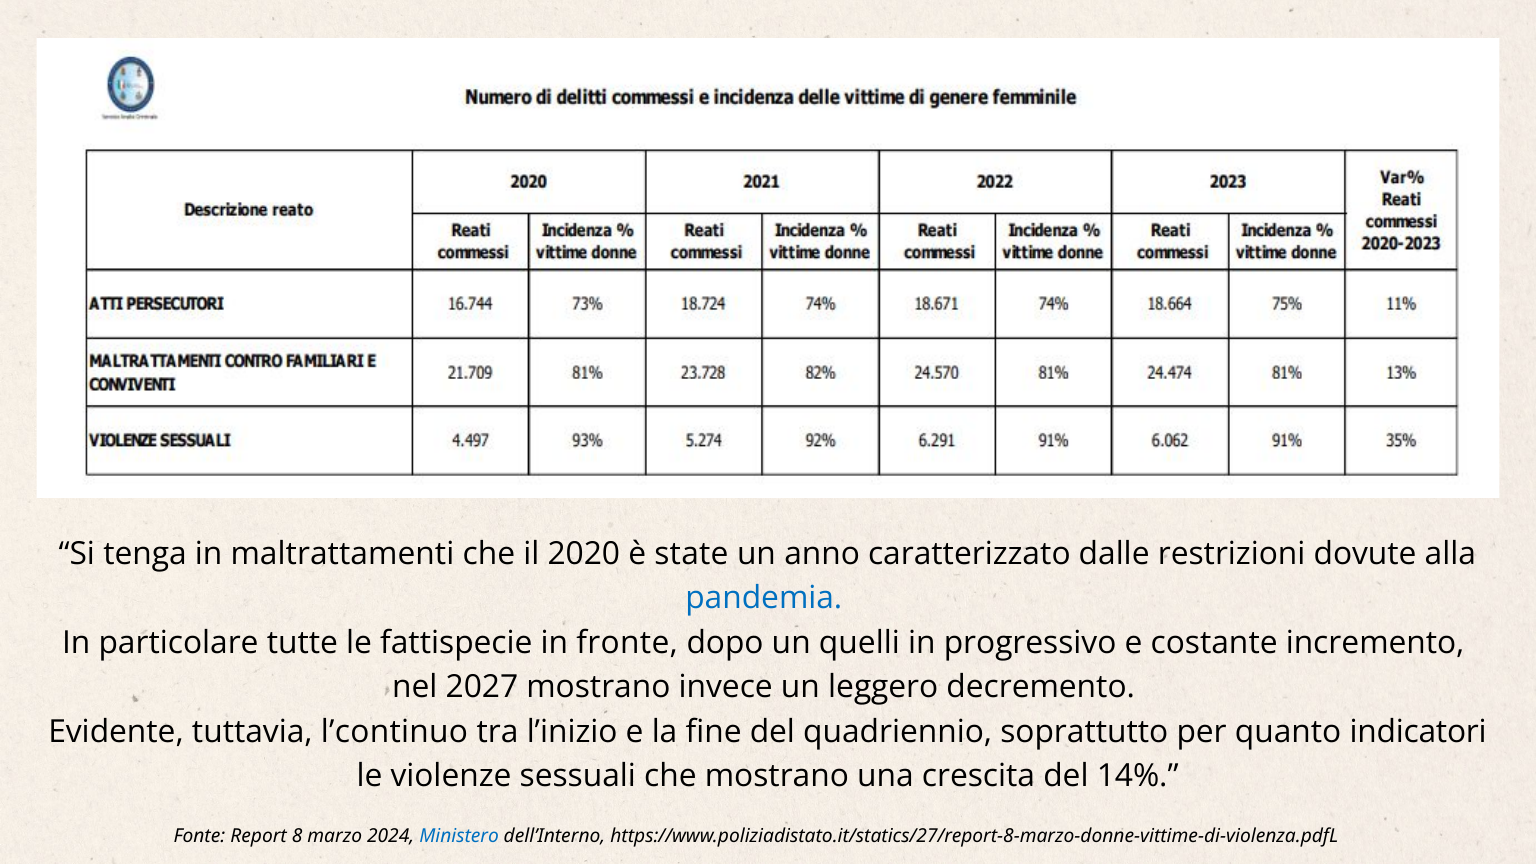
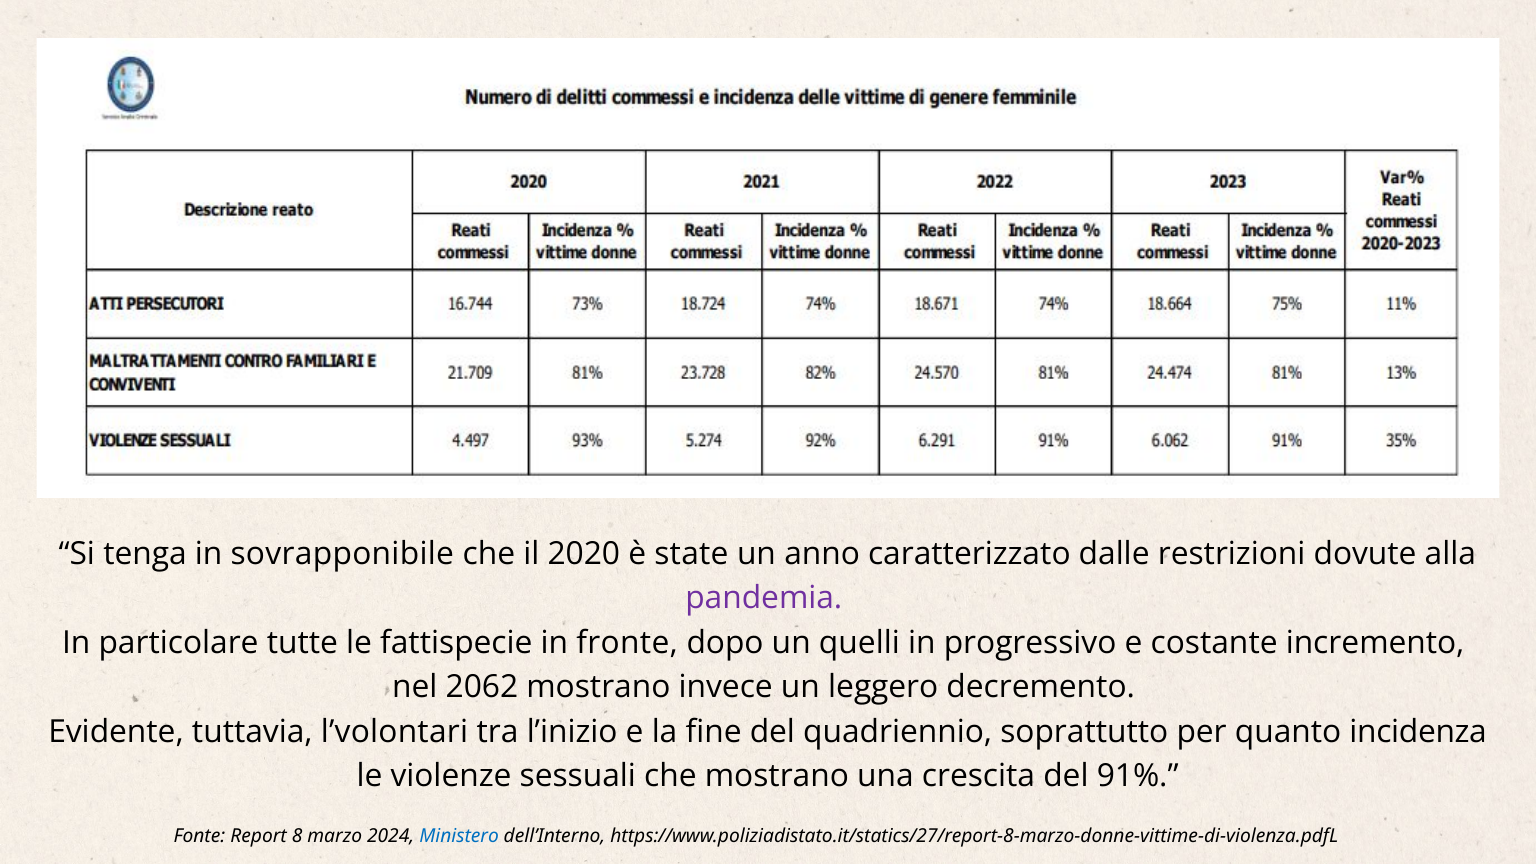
maltrattamenti: maltrattamenti -> sovrapponibile (342, 554)
pandemia colour: blue -> purple (764, 599)
2027: 2027 -> 2062 (482, 687)
l’continuo: l’continuo -> l’volontari (395, 732)
indicatori: indicatori -> incidenza (1418, 732)
14%: 14% -> 91% (1138, 776)
